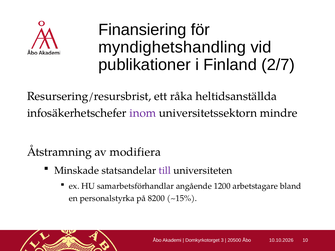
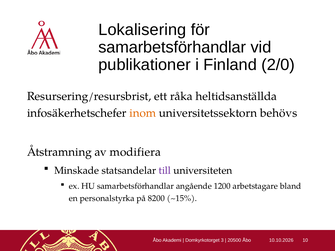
Finansiering: Finansiering -> Lokalisering (142, 30)
myndighetshandling: myndighetshandling -> samarbetsförhandlar (172, 47)
2/7: 2/7 -> 2/0 (278, 65)
inom colour: purple -> orange (143, 113)
mindre: mindre -> behövs (279, 113)
